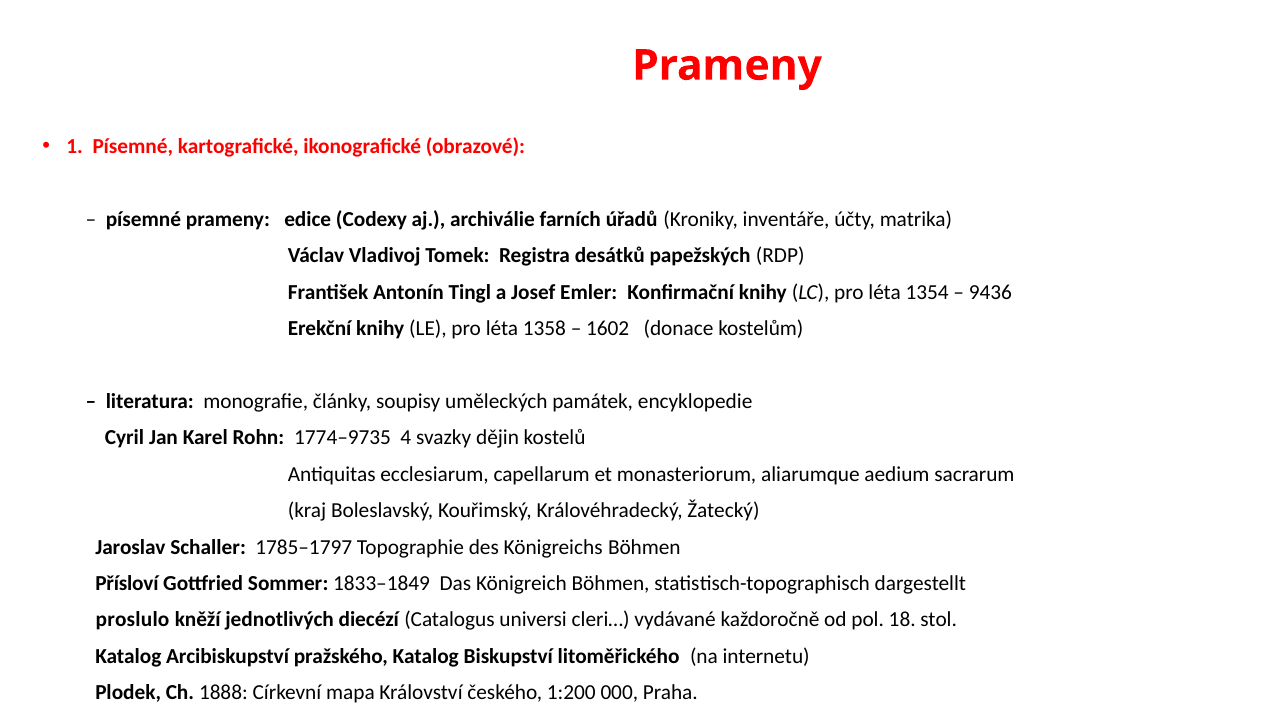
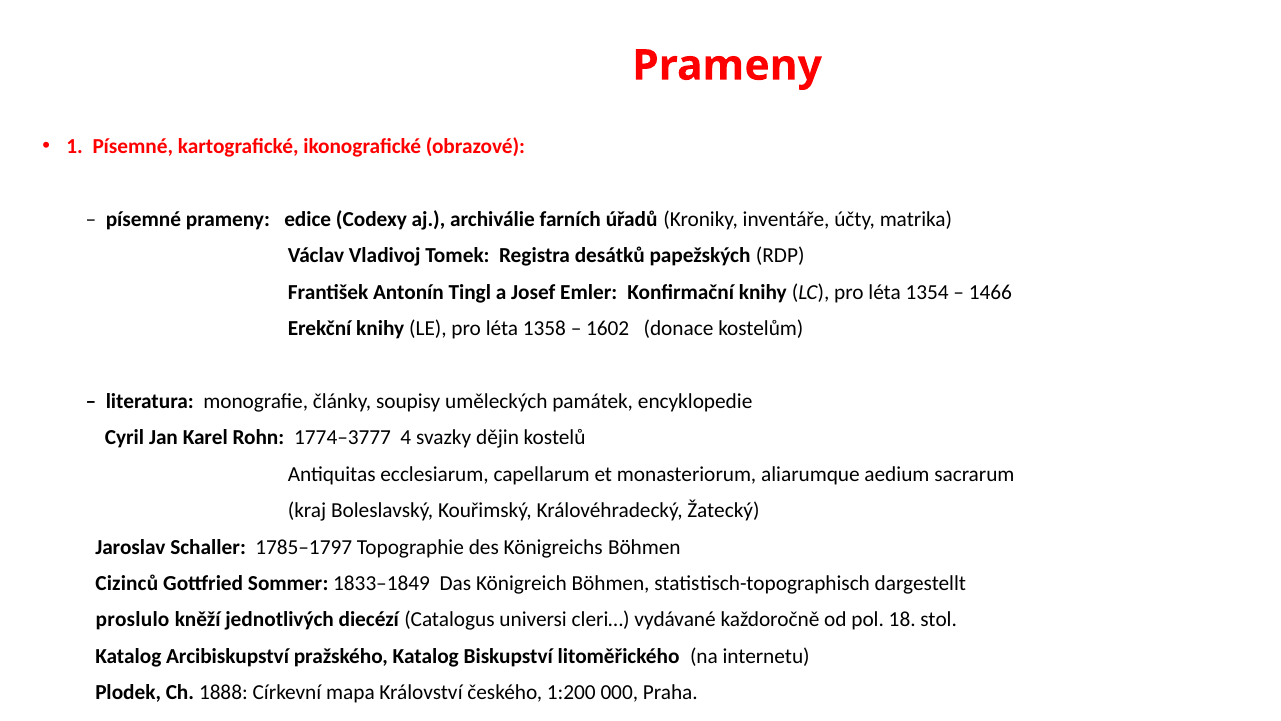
9436: 9436 -> 1466 (990, 292)
1774–9735: 1774–9735 -> 1774–3777 (343, 438)
Přísloví: Přísloví -> Cizinců (127, 583)
